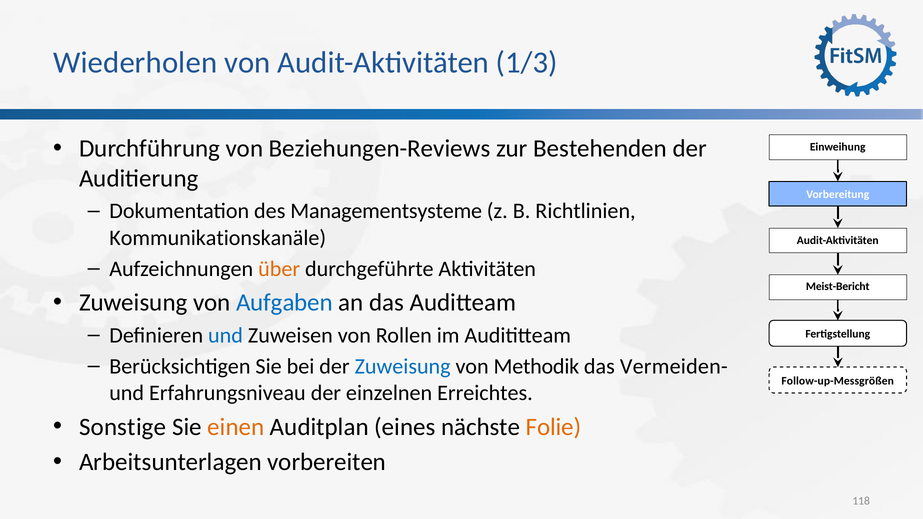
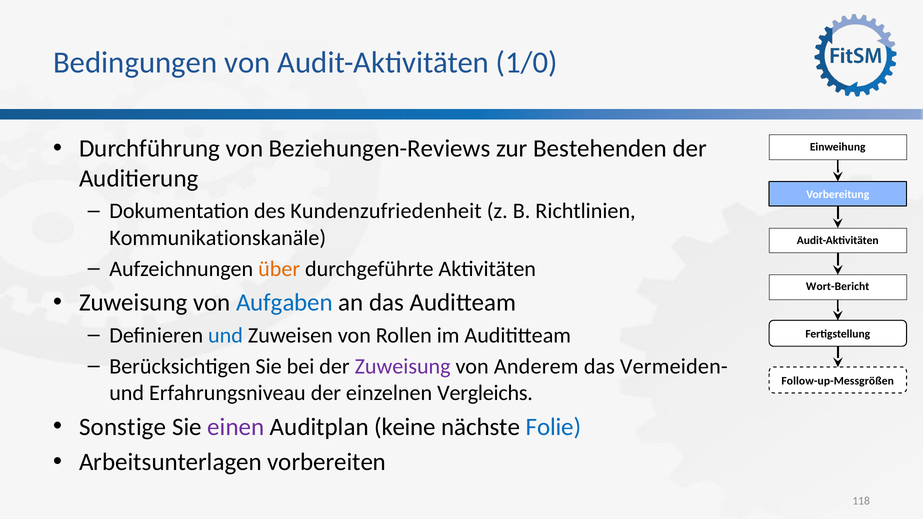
Wiederholen: Wiederholen -> Bedingungen (135, 63)
1/3: 1/3 -> 1/0 (527, 63)
Managementsysteme: Managementsysteme -> Kundenzufriedenheit (386, 211)
Meist-Bericht: Meist-Bericht -> Wort-Bericht (838, 287)
Zuweisung colour: blue -> purple (403, 367)
Methodik: Methodik -> Anderem (536, 367)
Erreichtes: Erreichtes -> Vergleichs (485, 393)
einen colour: orange -> purple (236, 427)
eines: eines -> keine (405, 427)
Folie colour: orange -> blue (554, 427)
